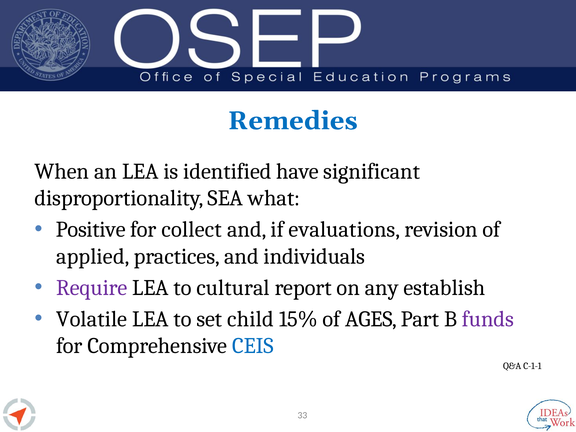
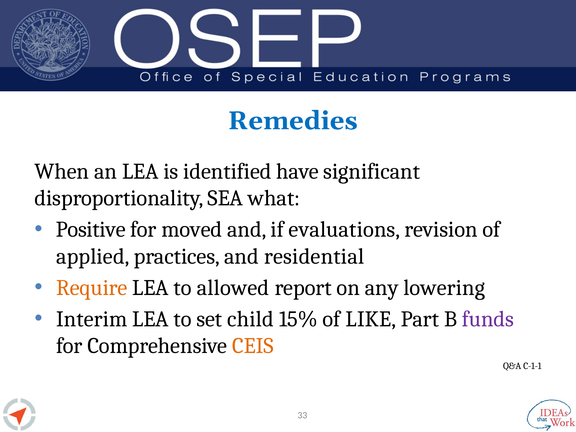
collect: collect -> moved (192, 230)
individuals: individuals -> residential (314, 256)
Require colour: purple -> orange (92, 288)
cultural: cultural -> allowed (233, 288)
establish: establish -> lowering (444, 288)
Volatile: Volatile -> Interim (92, 319)
AGES: AGES -> LIKE (371, 319)
CEIS colour: blue -> orange (253, 346)
